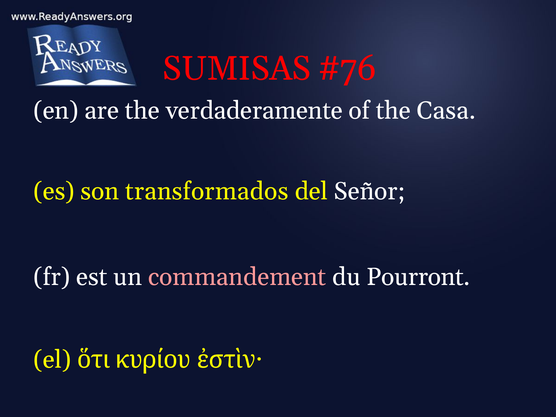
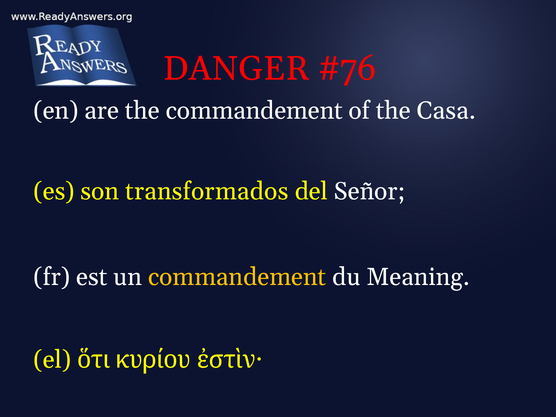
SUMISAS: SUMISAS -> DANGER (236, 69)
the verdaderamente: verdaderamente -> commandement (254, 111)
commandement colour: pink -> yellow (237, 277)
Pourront: Pourront -> Meaning (418, 277)
